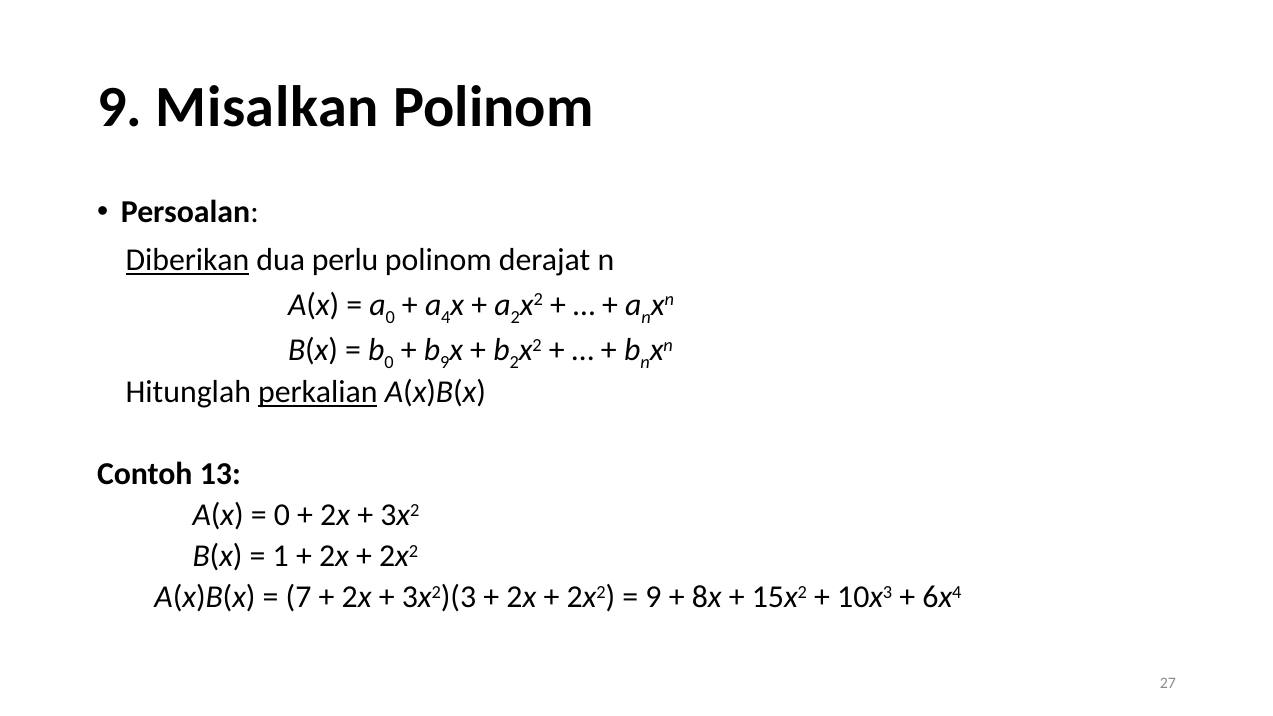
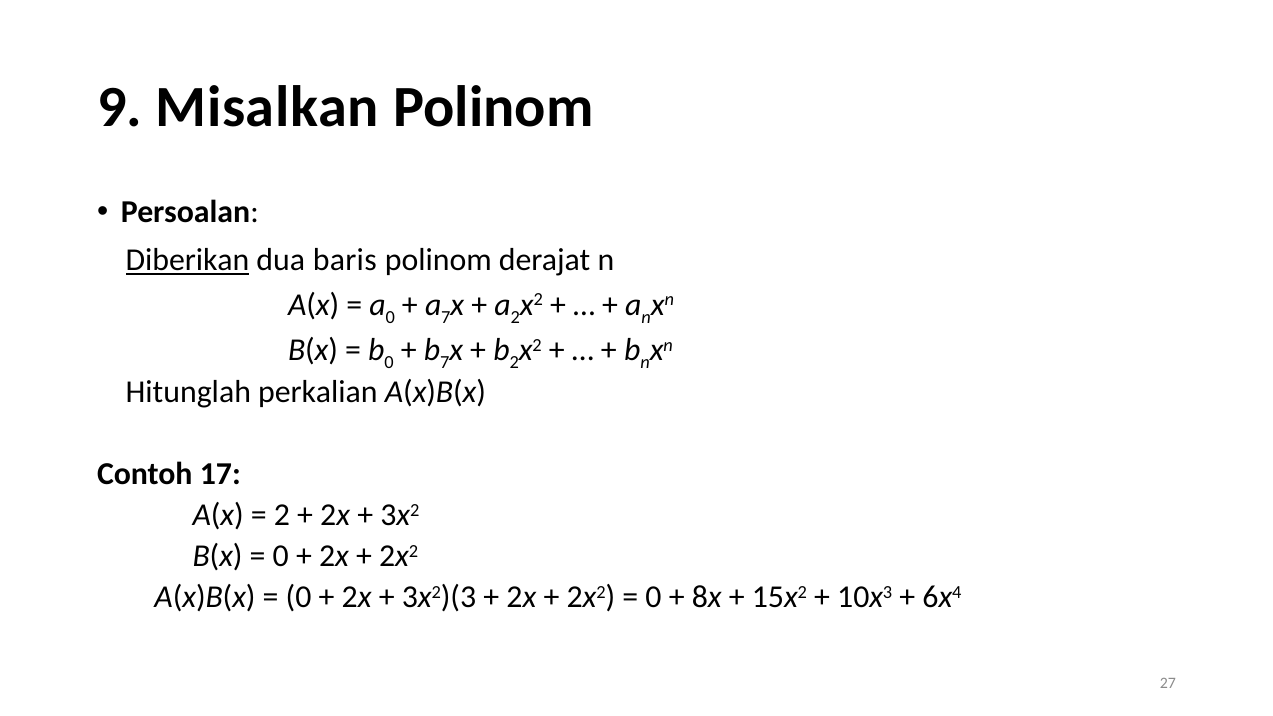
perlu: perlu -> baris (345, 260)
4: 4 -> 7 (446, 317)
9: 9 -> 7 (445, 363)
perkalian underline: present -> none (318, 392)
13: 13 -> 17 (220, 474)
0: 0 -> 2 (282, 515)
1: 1 -> 0 (281, 556)
7: 7 -> 0 (299, 597)
9: 9 -> 0 (653, 597)
